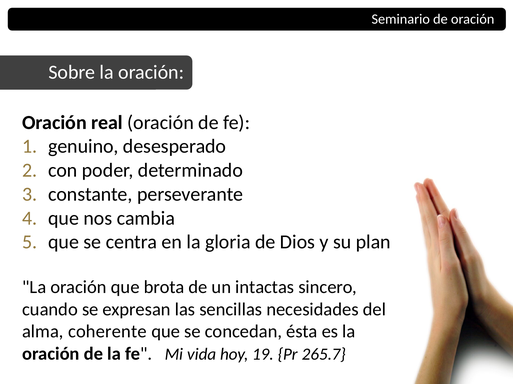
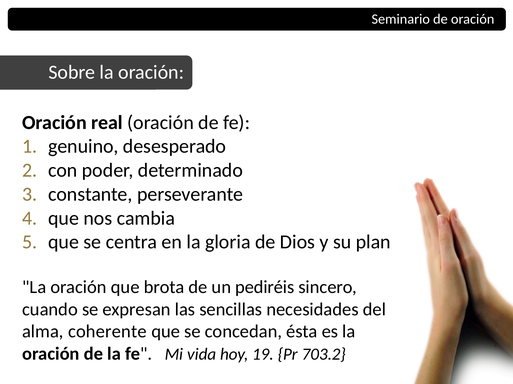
intactas: intactas -> pediréis (265, 288)
265.7: 265.7 -> 703.2 (324, 355)
